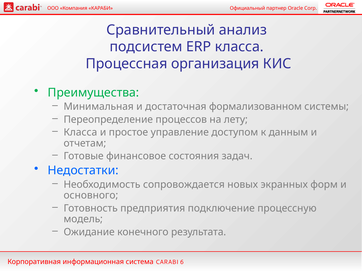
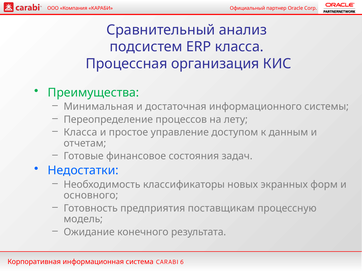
формализованном: формализованном -> информационного (255, 106)
сопровождается: сопровождается -> классификаторы (184, 184)
подключение: подключение -> поставщикам (221, 208)
